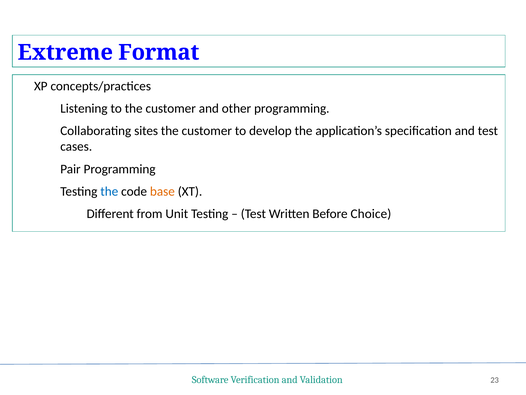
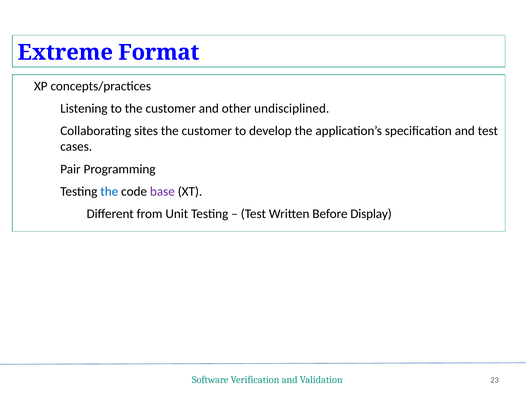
other programming: programming -> undisciplined (292, 108)
base colour: orange -> purple (162, 191)
Choice: Choice -> Display (371, 214)
